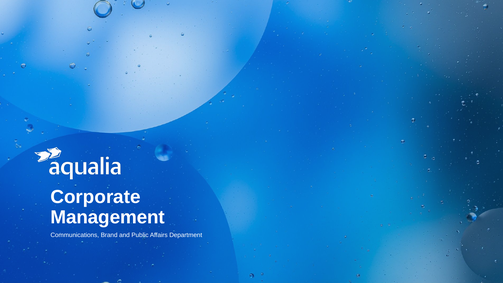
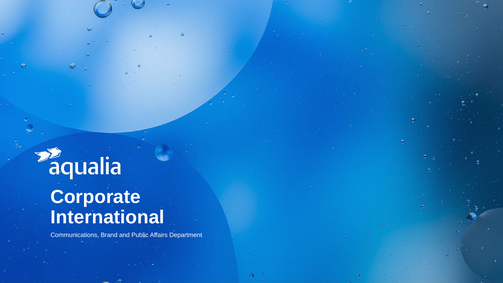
Management: Management -> International (108, 217)
